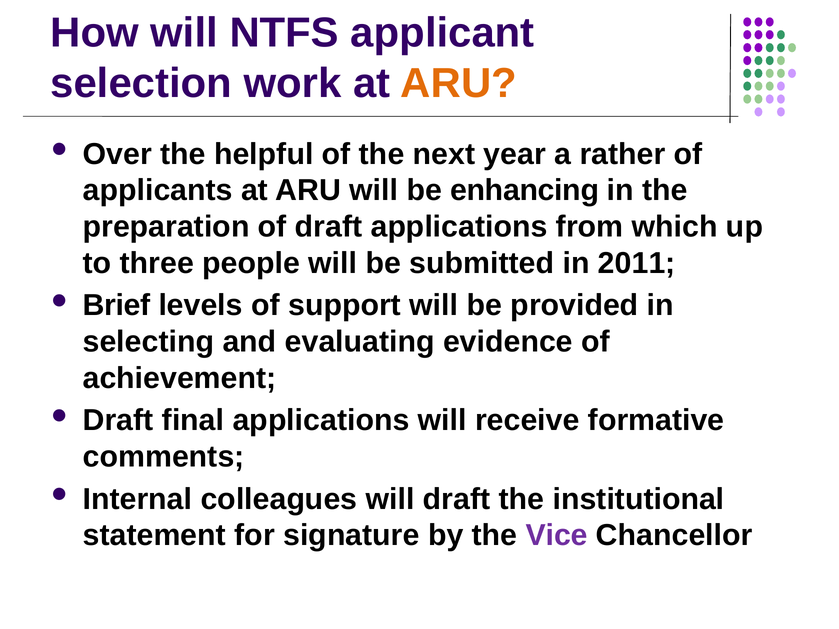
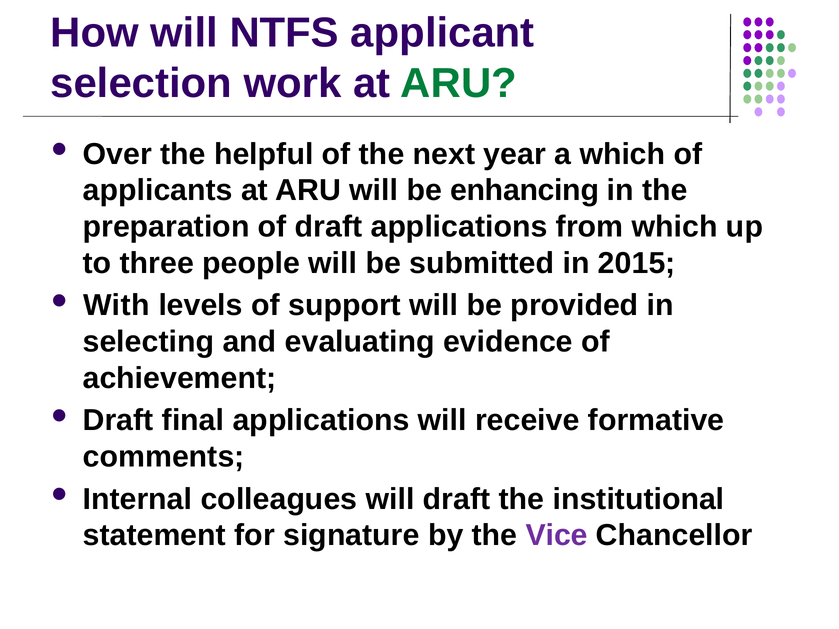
ARU colour: orange -> green (459, 83)
a rather: rather -> which (622, 154)
2011: 2011 -> 2015 (637, 263)
Brief: Brief -> With (116, 306)
